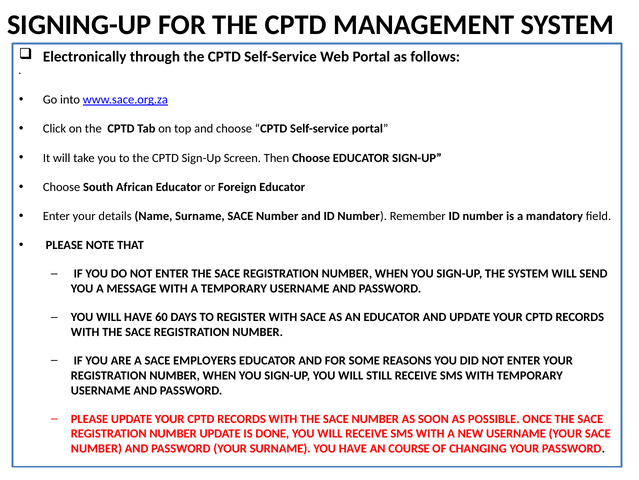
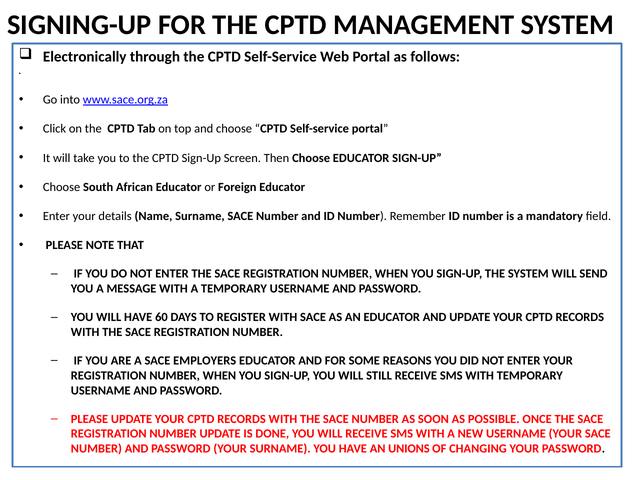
COURSE: COURSE -> UNIONS (409, 448)
